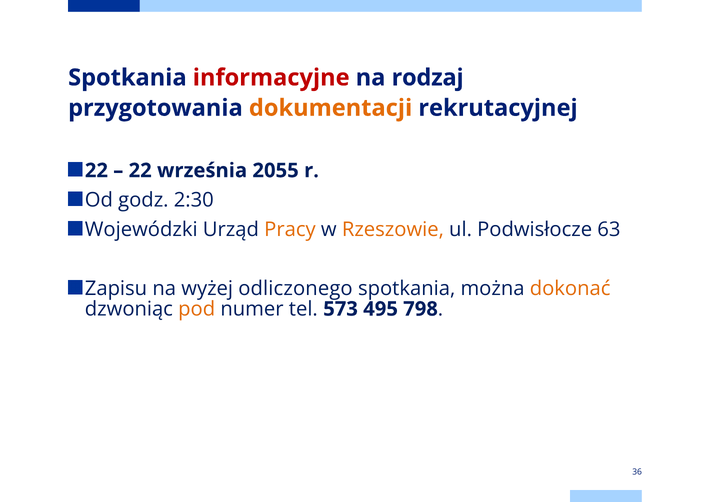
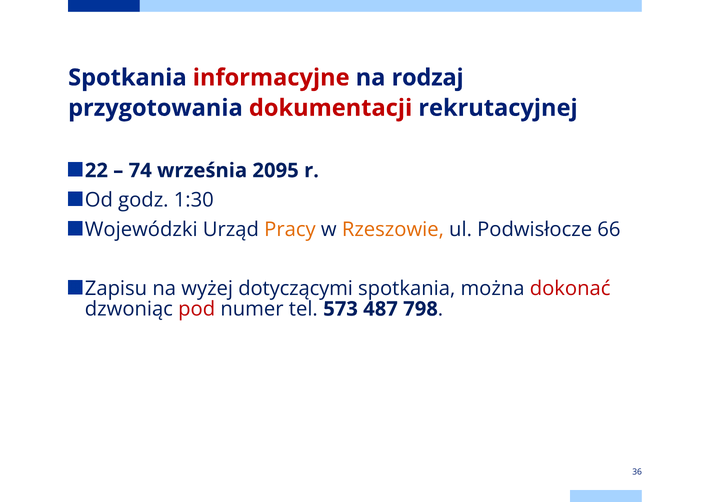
dokumentacji colour: orange -> red (331, 108)
22: 22 -> 74 (140, 171)
2055: 2055 -> 2095 (276, 171)
2:30: 2:30 -> 1:30 (194, 200)
63: 63 -> 66 (609, 230)
odliczonego: odliczonego -> dotyczącymi (296, 289)
dokonać colour: orange -> red (570, 289)
pod colour: orange -> red (197, 309)
495: 495 -> 487 (381, 309)
